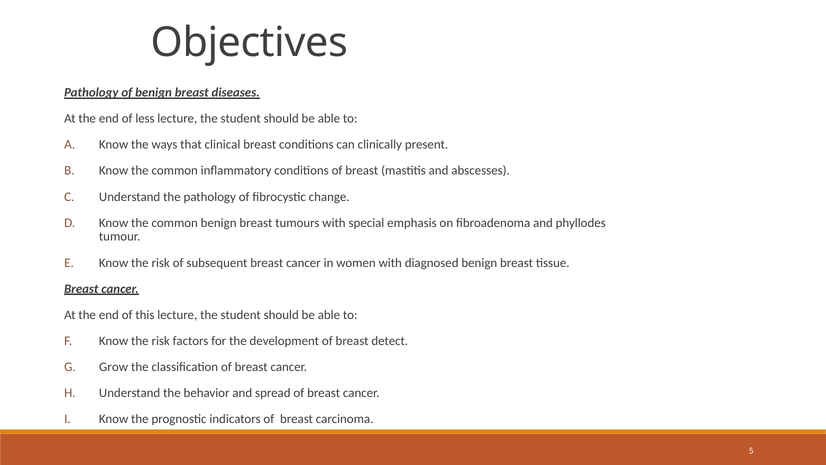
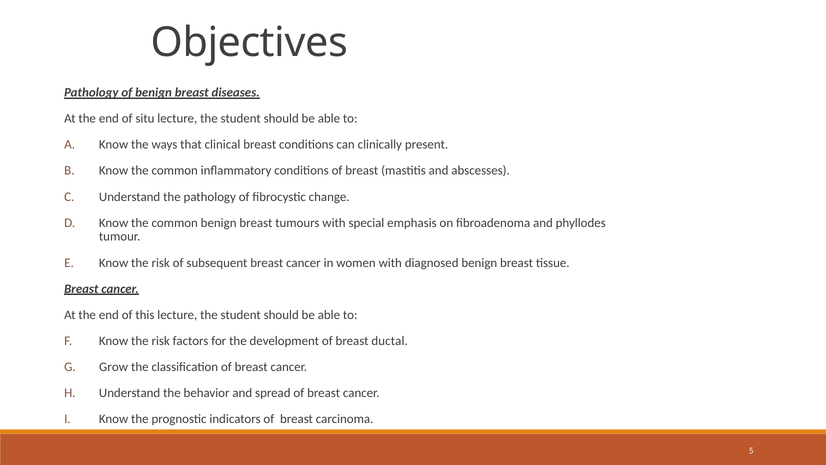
less: less -> situ (145, 119)
detect: detect -> ductal (390, 341)
